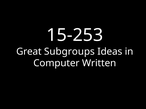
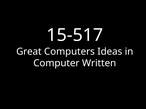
15-253: 15-253 -> 15-517 (75, 35)
Subgroups: Subgroups -> Computers (69, 52)
